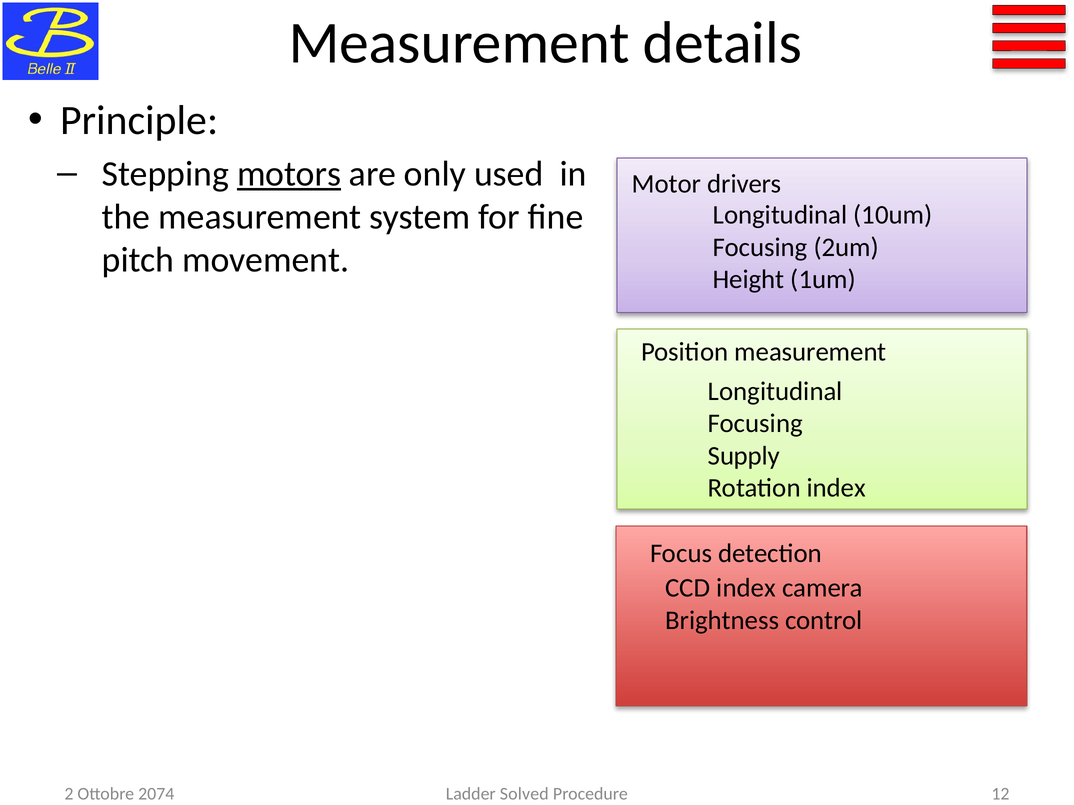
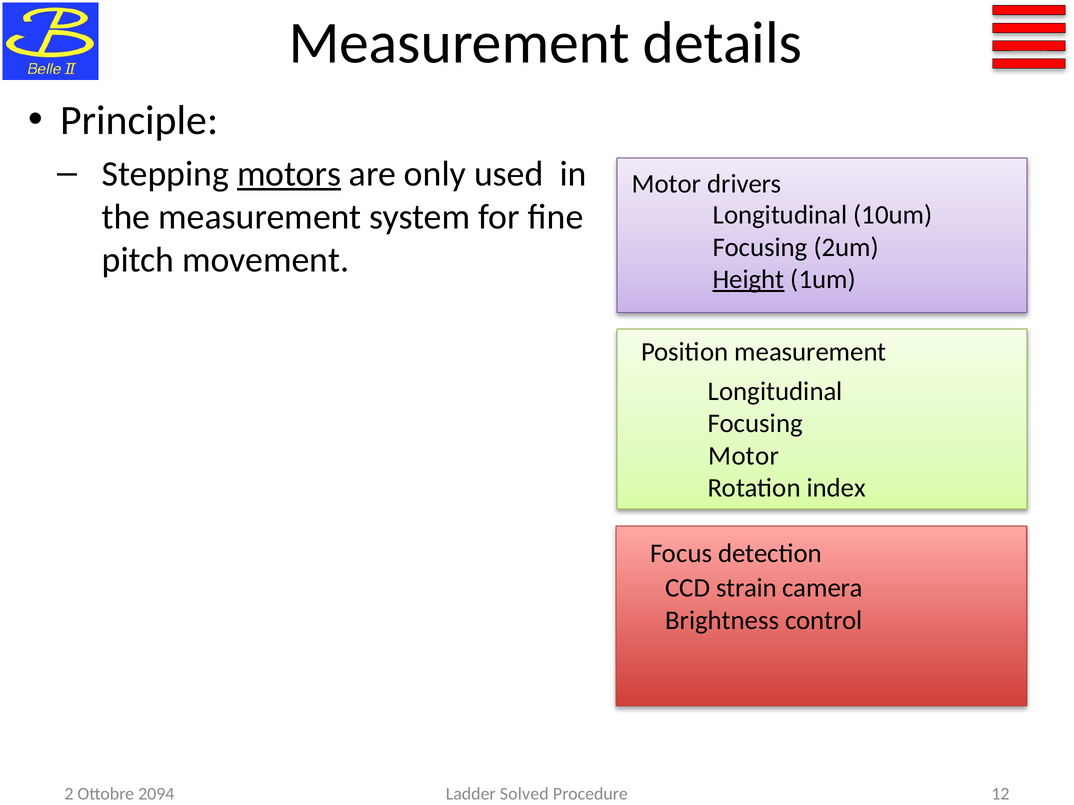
Height underline: none -> present (749, 280)
Supply: Supply -> Motor (744, 456)
CCD index: index -> strain (746, 588)
2074: 2074 -> 2094 (156, 794)
